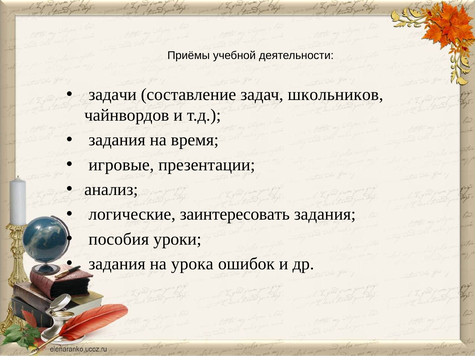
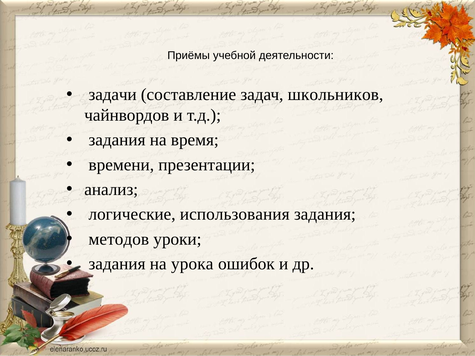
игровые: игровые -> времени (121, 165)
заинтересовать: заинтересовать -> использования (235, 214)
пособия: пособия -> методов (119, 239)
